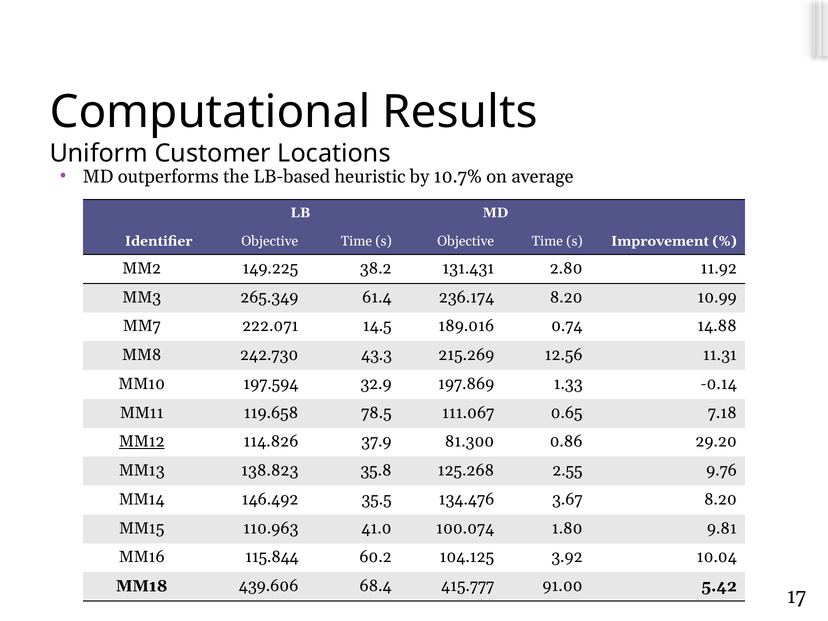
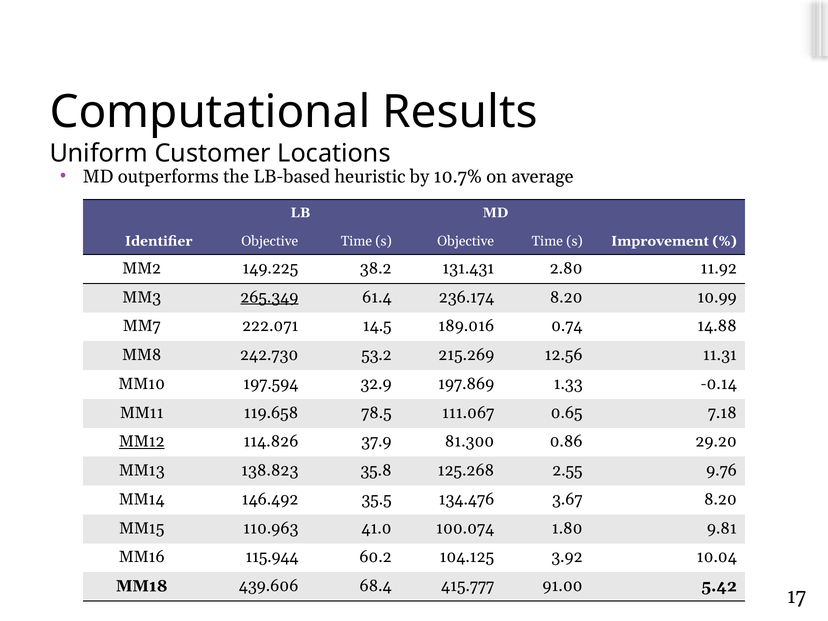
265.349 underline: none -> present (269, 297)
43.3: 43.3 -> 53.2 (377, 355)
115.844: 115.844 -> 115.944 (272, 557)
